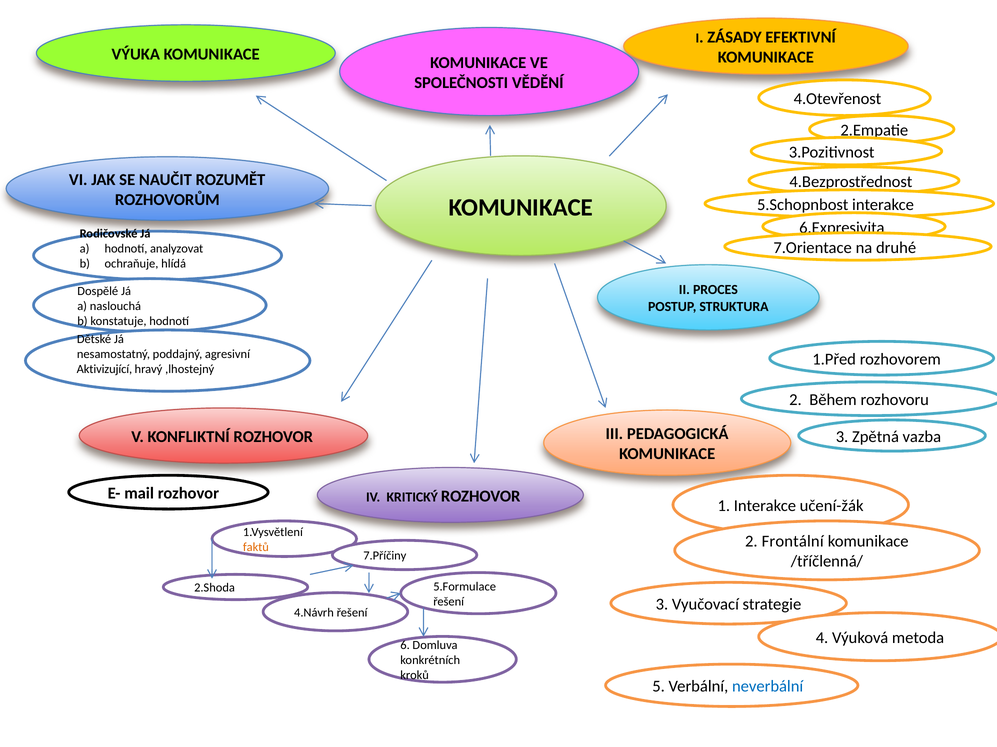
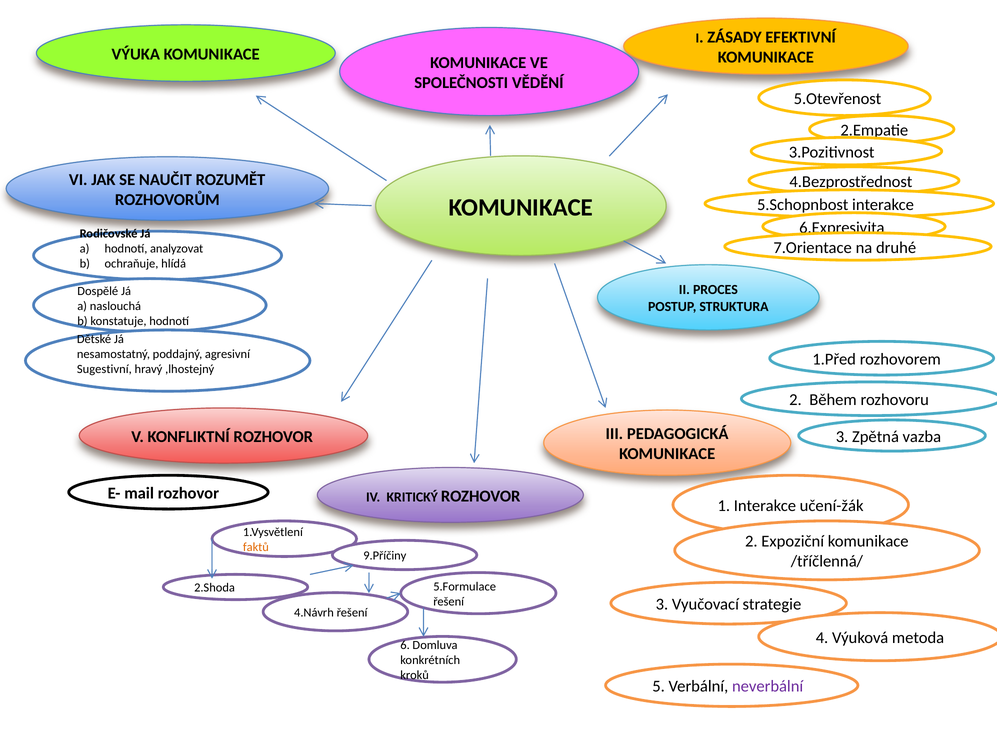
4.Otevřenost: 4.Otevřenost -> 5.Otevřenost (837, 99)
Aktivizující: Aktivizující -> Sugestivní (104, 369)
Frontální: Frontální -> Expoziční (793, 542)
7.Příčiny: 7.Příčiny -> 9.Příčiny (385, 556)
neverbální colour: blue -> purple (768, 687)
